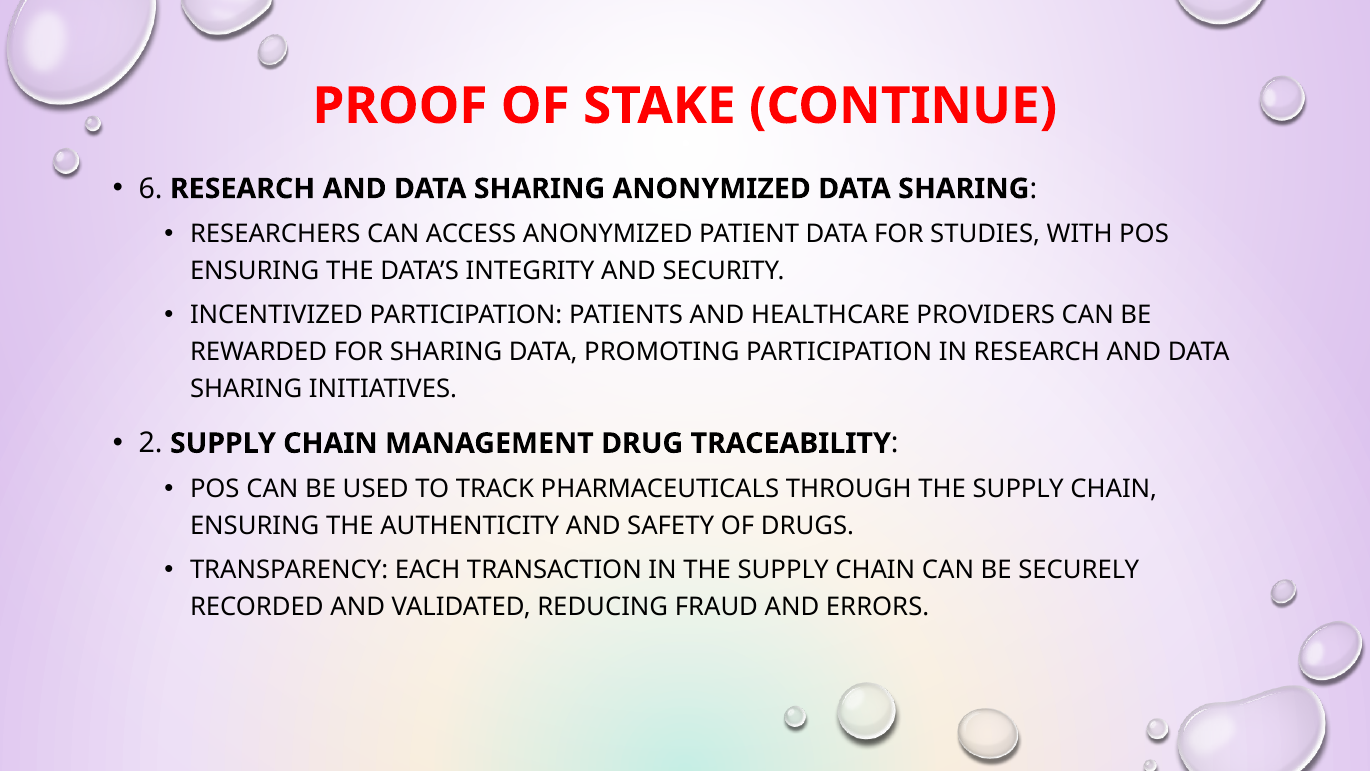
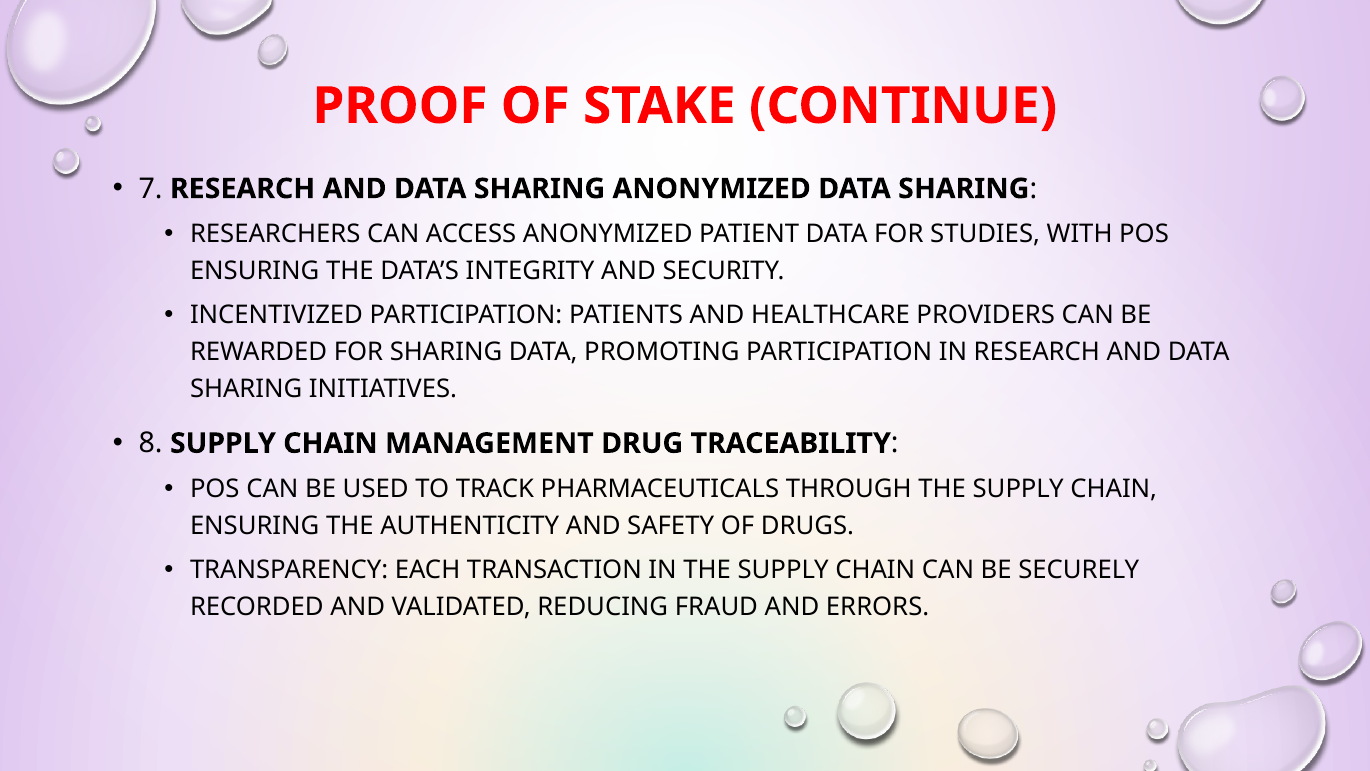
6: 6 -> 7 (151, 189)
2: 2 -> 8 (151, 443)
